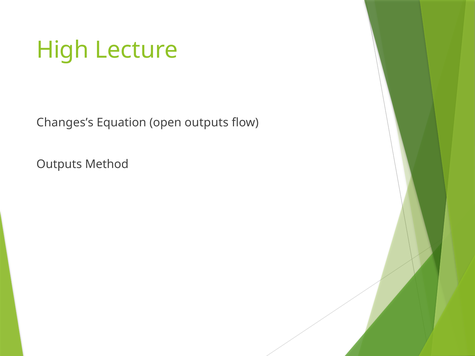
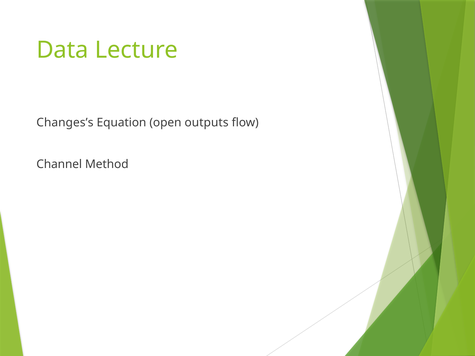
High: High -> Data (62, 50)
Outputs: Outputs -> Channel (59, 164)
